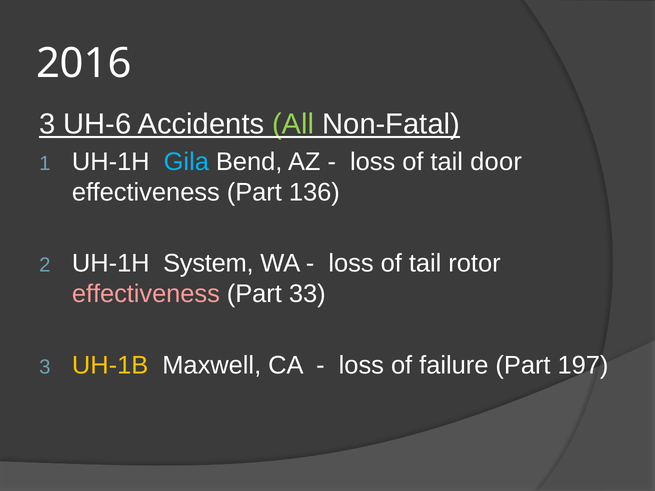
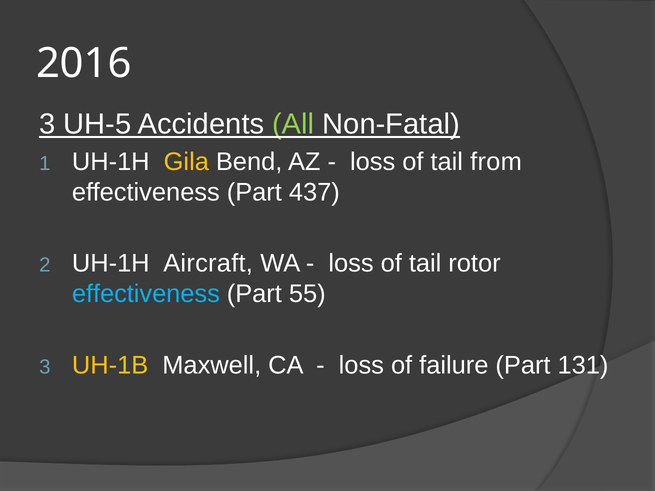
UH-6: UH-6 -> UH-5 (97, 124)
Gila colour: light blue -> yellow (186, 162)
door: door -> from (496, 162)
136: 136 -> 437 (314, 192)
System: System -> Aircraft (208, 264)
effectiveness colour: pink -> light blue (146, 294)
33: 33 -> 55 (307, 294)
197: 197 -> 131 (583, 365)
